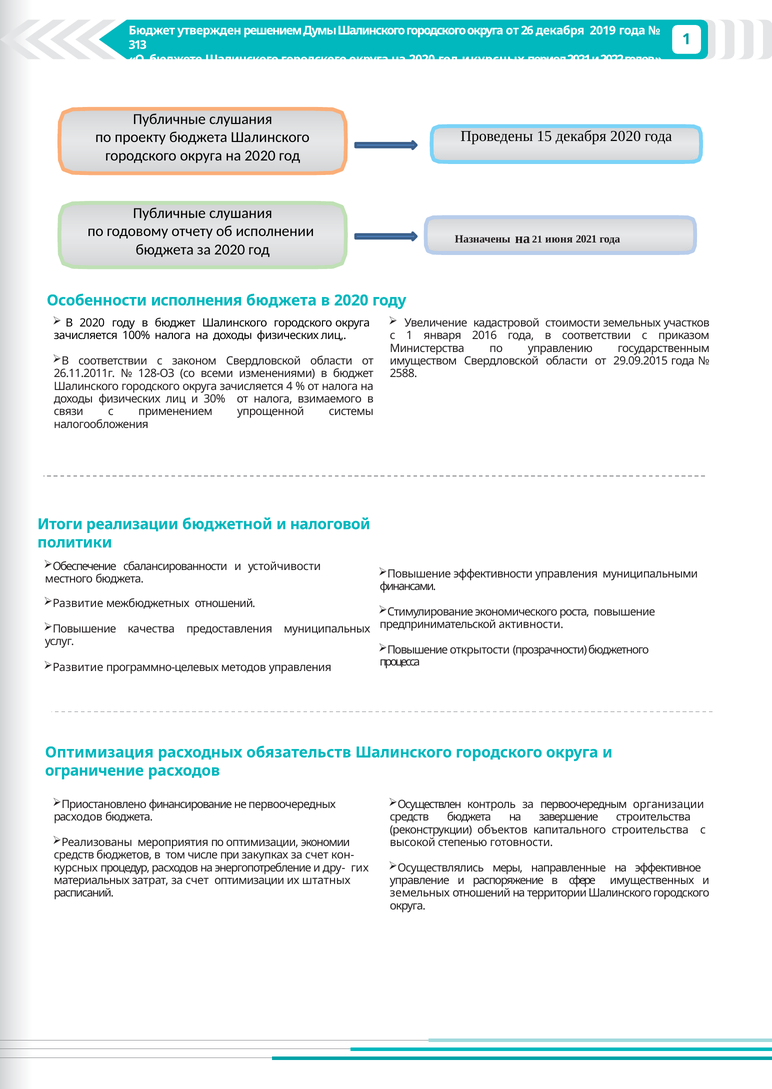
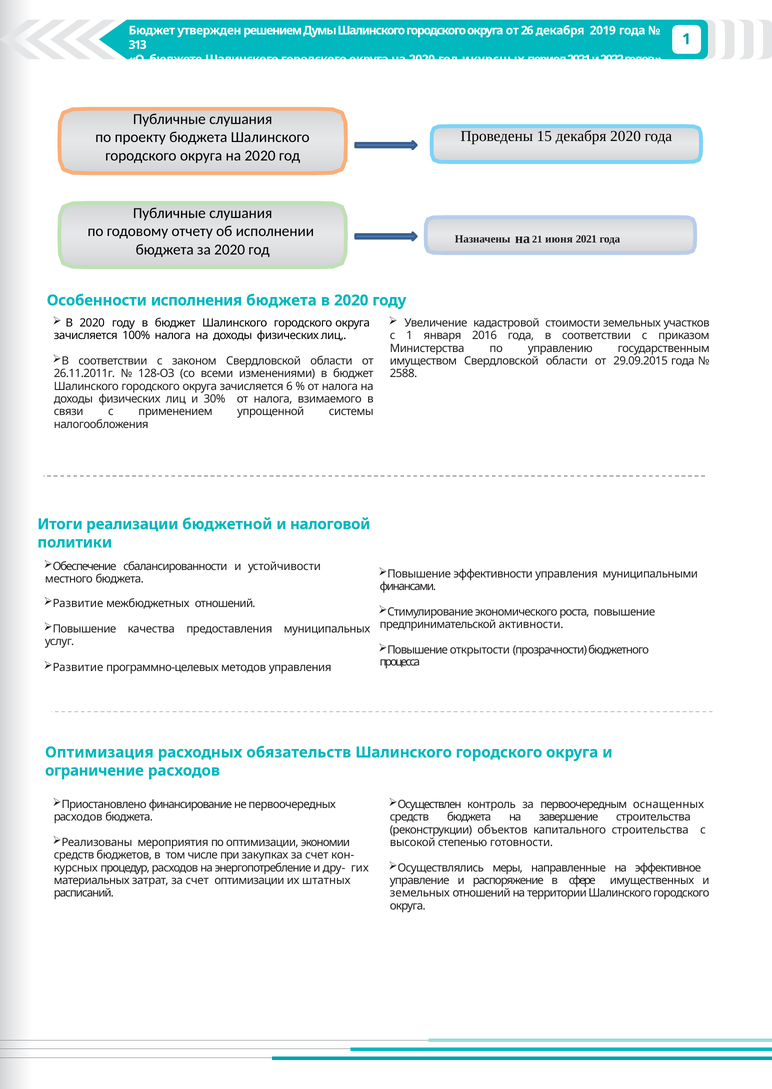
4: 4 -> 6 (289, 386)
организации: организации -> оснащенных (668, 804)
